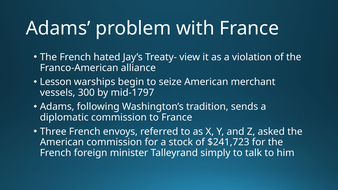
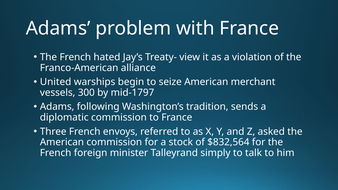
Lesson: Lesson -> United (56, 82)
$241,723: $241,723 -> $832,564 (228, 142)
